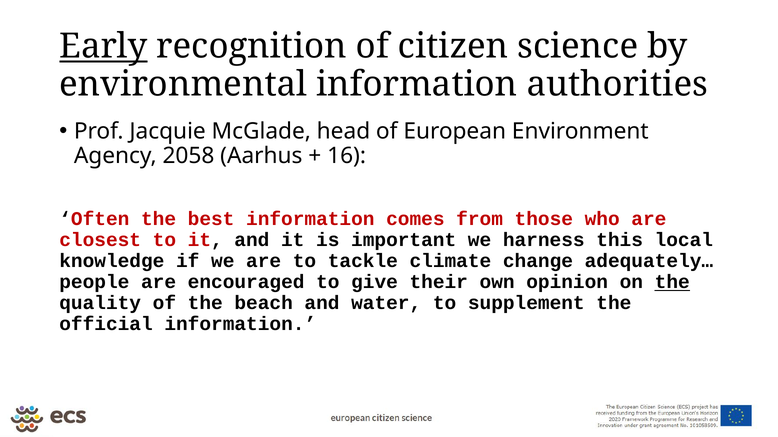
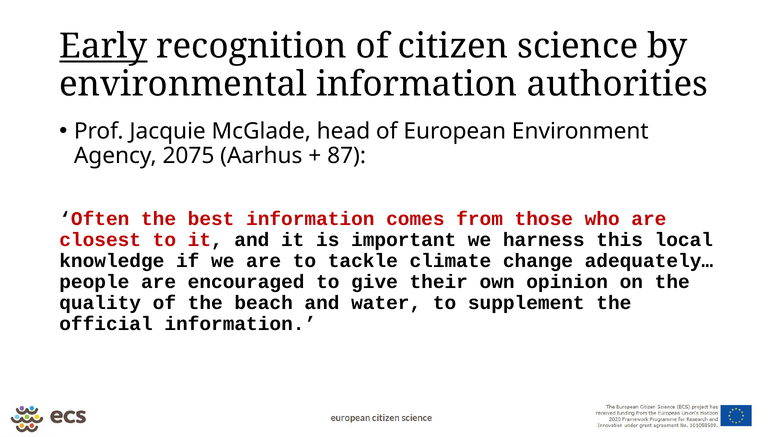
2058: 2058 -> 2075 (188, 156)
16: 16 -> 87 (347, 156)
the underline: present -> none (672, 282)
